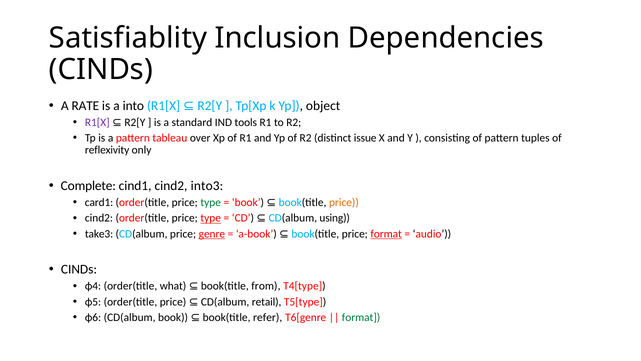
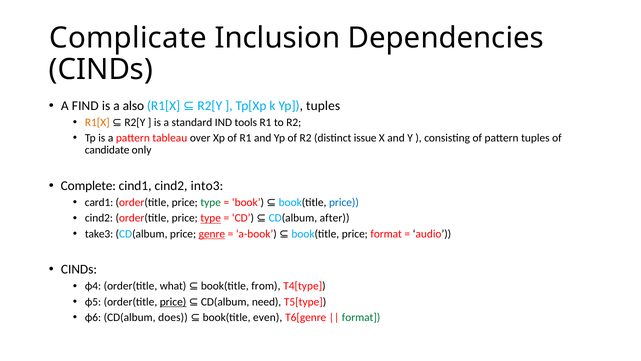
Satisfiablity: Satisfiablity -> Complicate (128, 38)
RATE: RATE -> FIND (85, 106)
into: into -> also (133, 106)
object: object -> tuples (323, 106)
R1[X colour: purple -> orange (97, 122)
reflexivity: reflexivity -> candidate (107, 150)
price colour: orange -> blue (344, 202)
using: using -> after (335, 218)
format underline: present -> none (386, 234)
price underline: none -> present (173, 302)
retail: retail -> need (267, 302)
CD(album book: book -> does (173, 317)
refer: refer -> even (268, 317)
